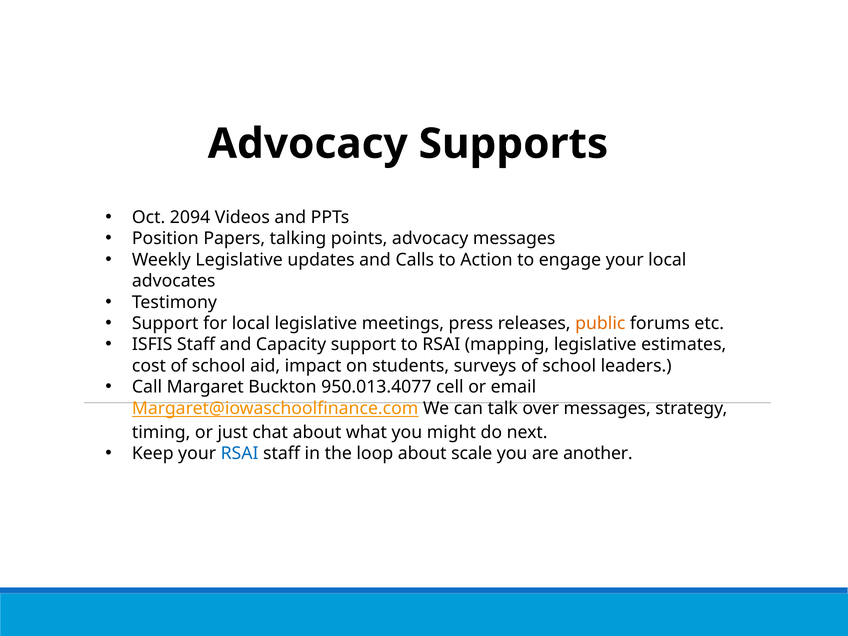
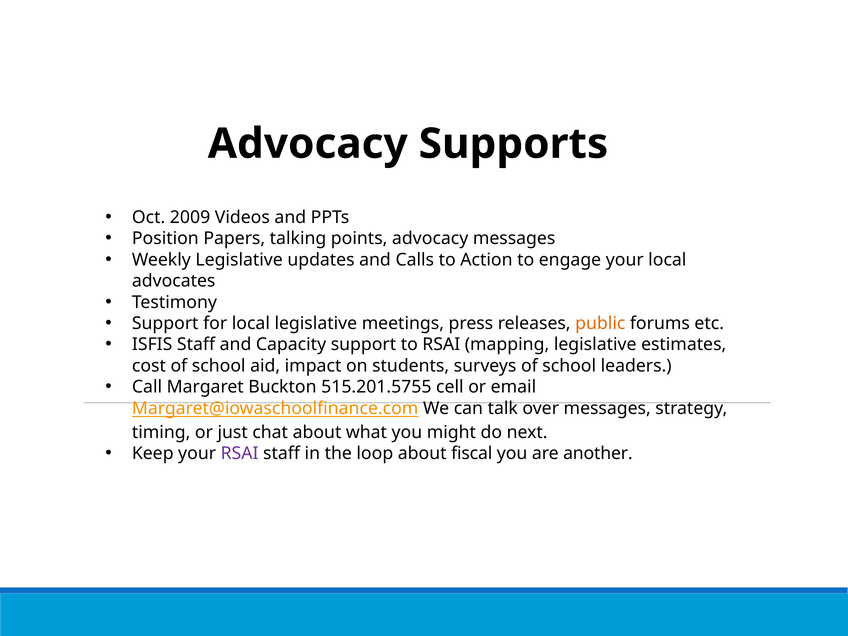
2094: 2094 -> 2009 (190, 217)
950.013.4077: 950.013.4077 -> 515.201.5755 (376, 387)
RSAI colour: blue -> purple (240, 454)
scale: scale -> fiscal (472, 454)
